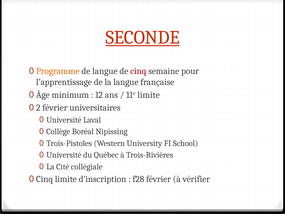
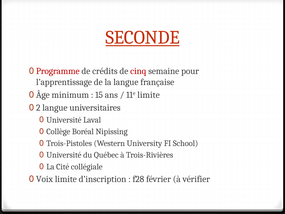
Programme colour: orange -> red (58, 71)
de langue: langue -> crédits (105, 71)
12: 12 -> 15 (99, 95)
2 février: février -> langue (55, 108)
Cinq: Cinq -> Voix (44, 179)
